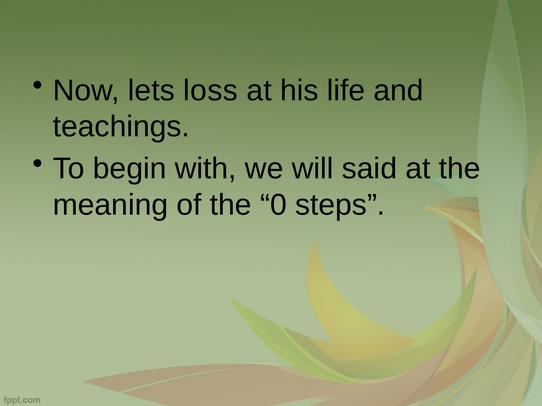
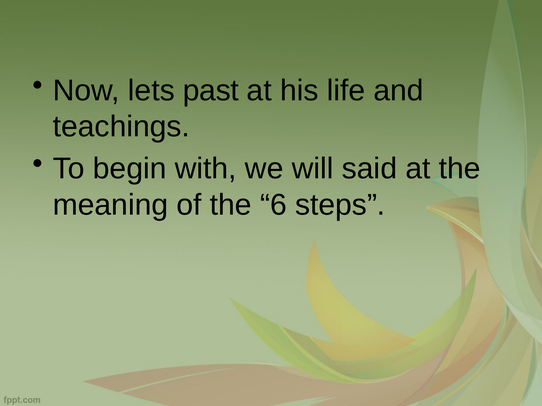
loss: loss -> past (211, 91)
0: 0 -> 6 (273, 205)
